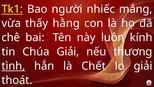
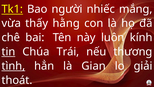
tin underline: none -> present (8, 52)
Chúa Giải: Giải -> Trái (68, 52)
Chết: Chết -> Gian (94, 66)
